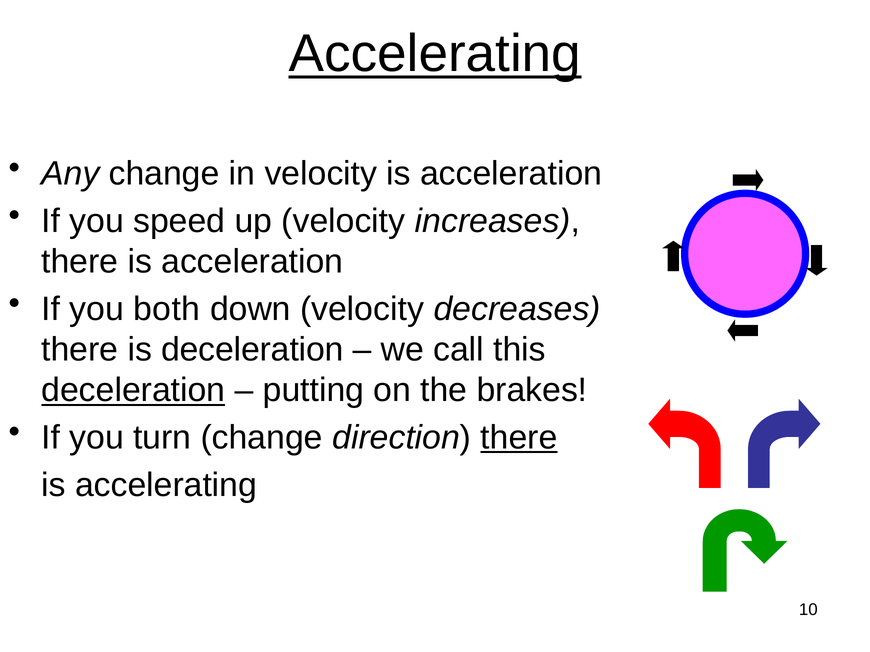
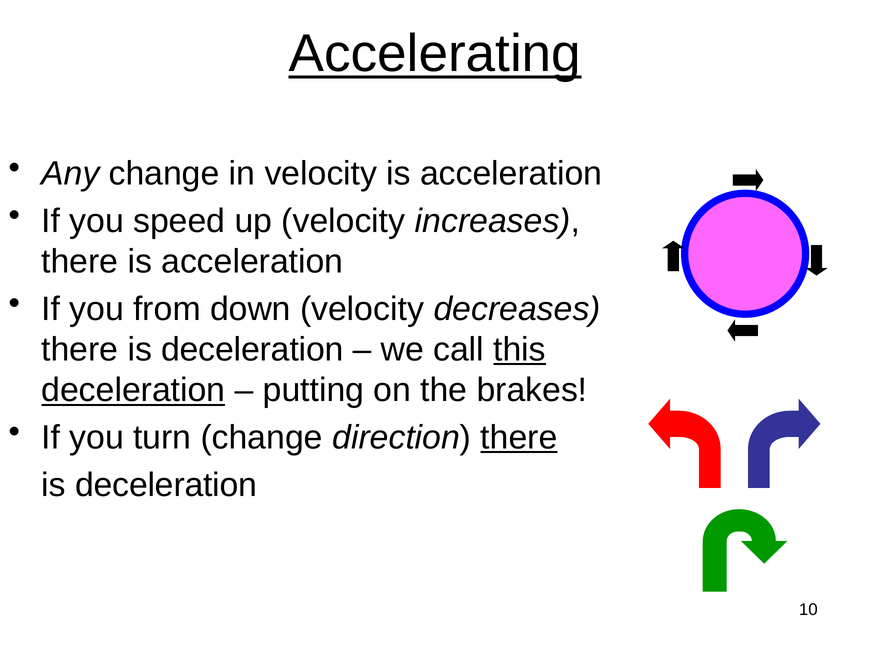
both: both -> from (167, 309)
this underline: none -> present (520, 350)
accelerating: accelerating -> deceleration (166, 485)
